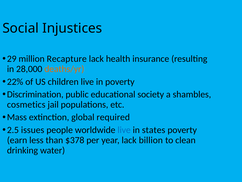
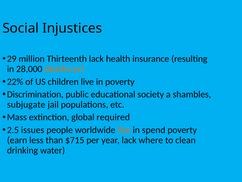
Recapture: Recapture -> Thirteenth (67, 59)
cosmetics: cosmetics -> subjugate (26, 104)
live colour: blue -> orange (124, 130)
states: states -> spend (154, 130)
$378: $378 -> $715 (75, 140)
billion: billion -> where (151, 140)
